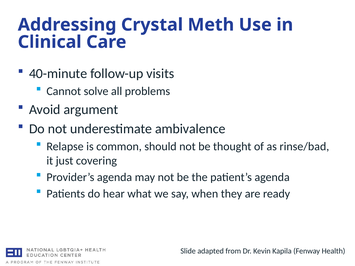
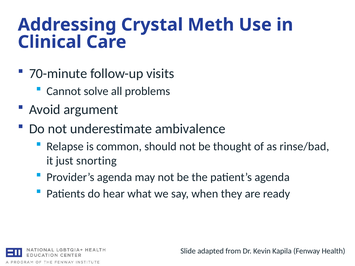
40-minute: 40-minute -> 70-minute (58, 74)
covering: covering -> snorting (96, 161)
